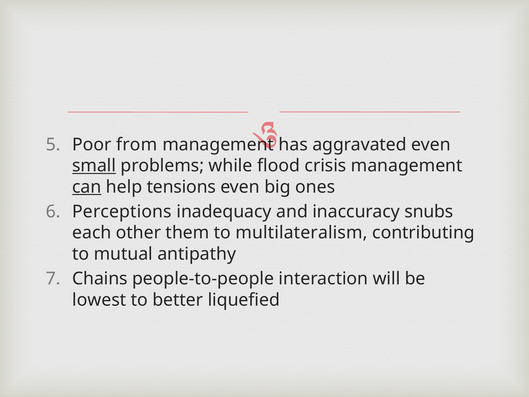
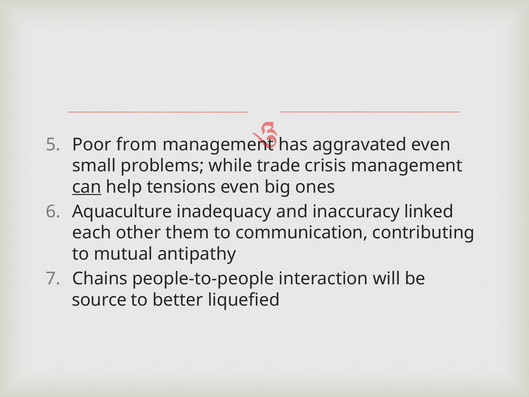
small underline: present -> none (94, 166)
flood: flood -> trade (279, 166)
Perceptions: Perceptions -> Aquaculture (122, 212)
snubs: snubs -> linked (429, 212)
multilateralism: multilateralism -> communication (302, 233)
lowest: lowest -> source (99, 300)
